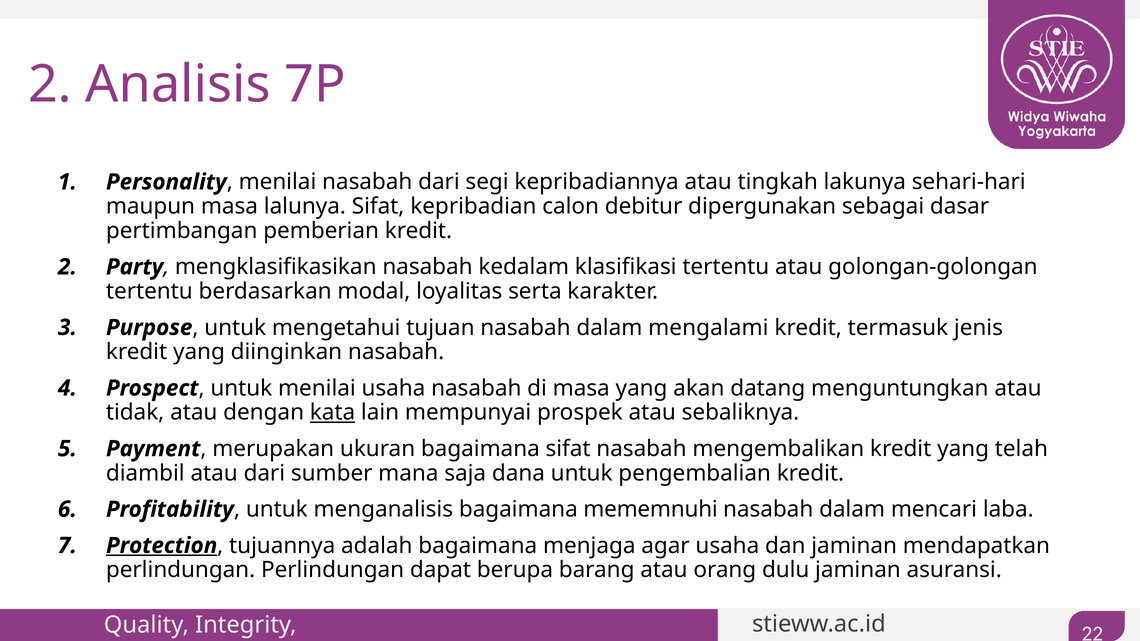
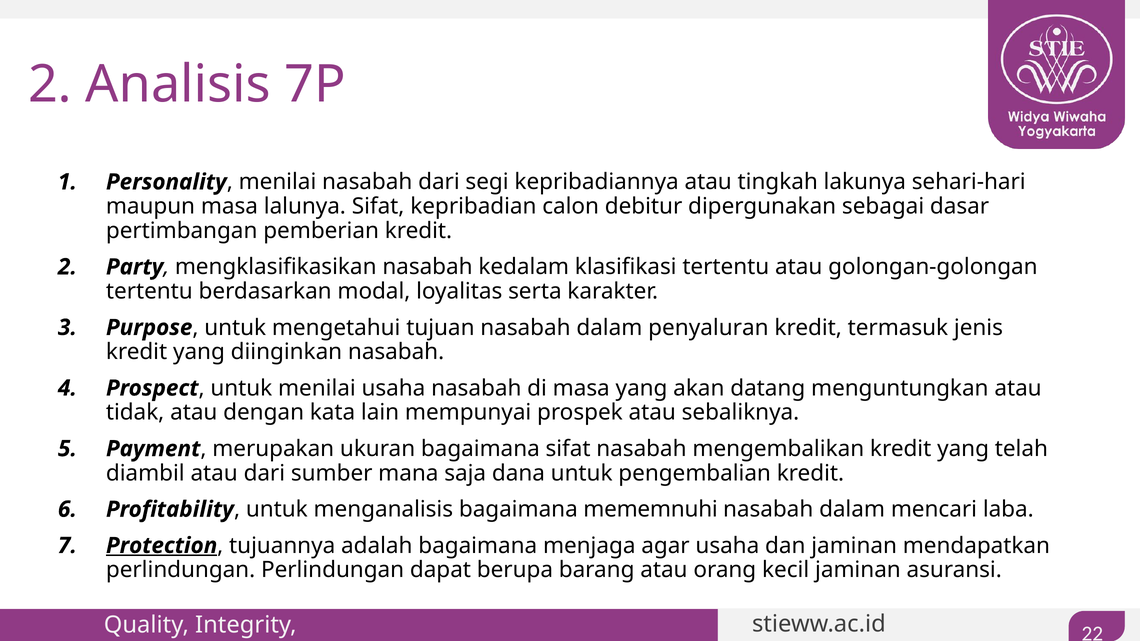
mengalami: mengalami -> penyaluran (708, 328)
kata underline: present -> none (332, 413)
dulu: dulu -> kecil (786, 570)
